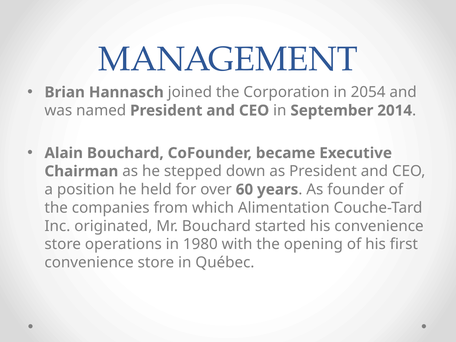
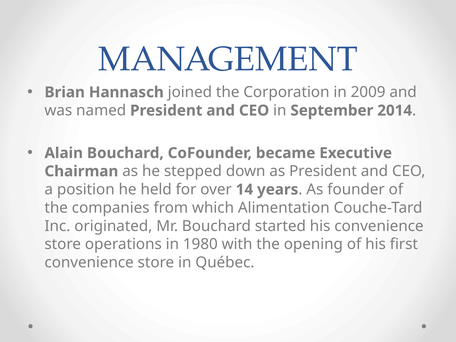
2054: 2054 -> 2009 (368, 92)
60: 60 -> 14 (244, 190)
